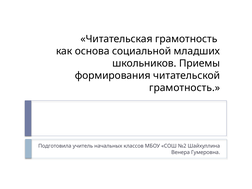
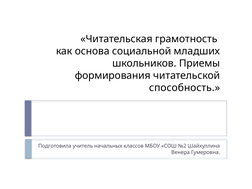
грамотность: грамотность -> способность (185, 88)
